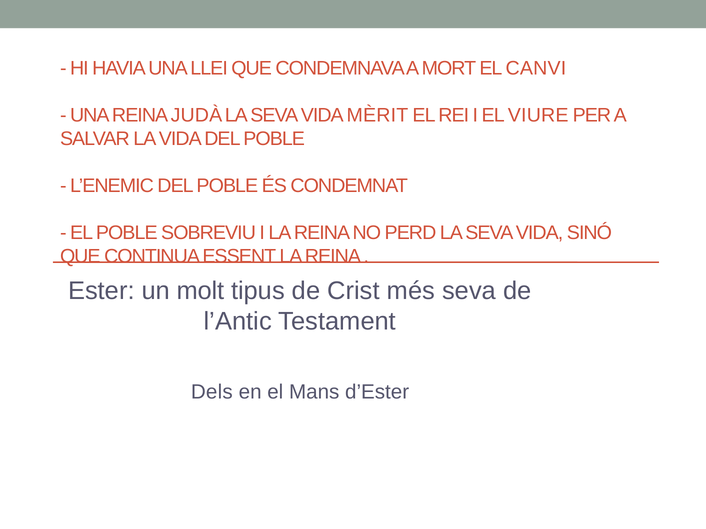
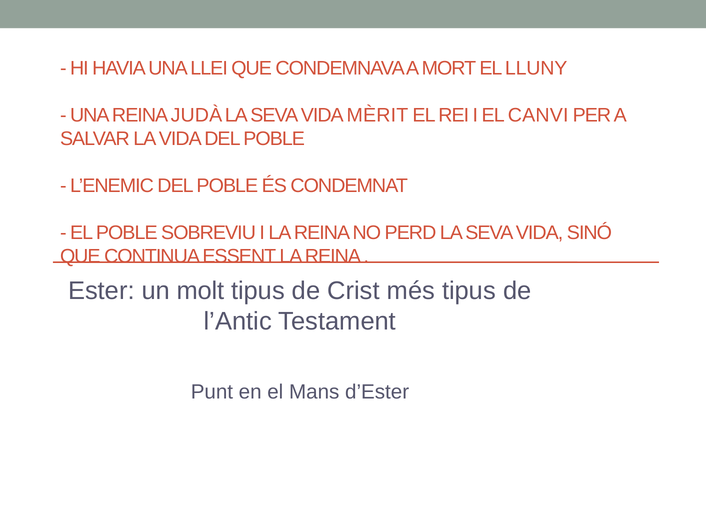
CANVI: CANVI -> LLUNY (536, 68)
VIURE: VIURE -> CANVI (538, 115)
més seva: seva -> tipus (469, 291)
Dels: Dels -> Punt (212, 392)
